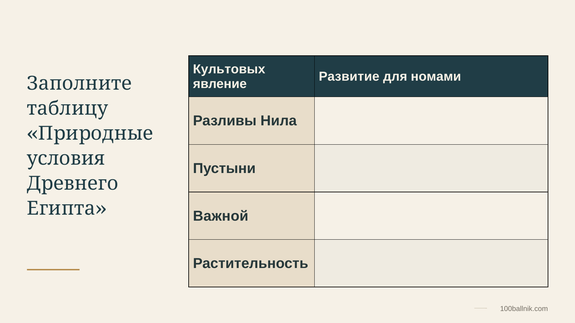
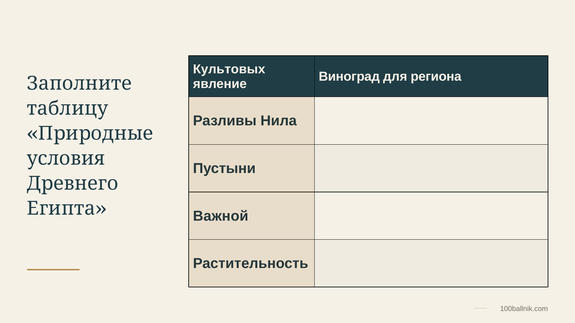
Развитие: Развитие -> Виноград (349, 77)
номами: номами -> региона (436, 77)
